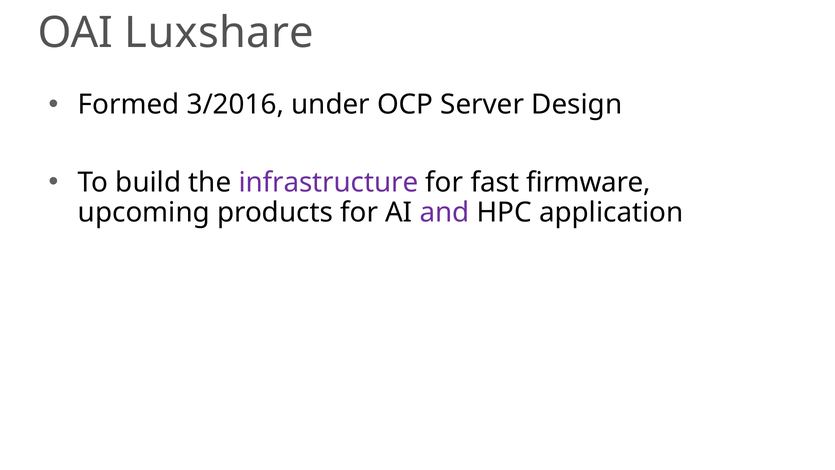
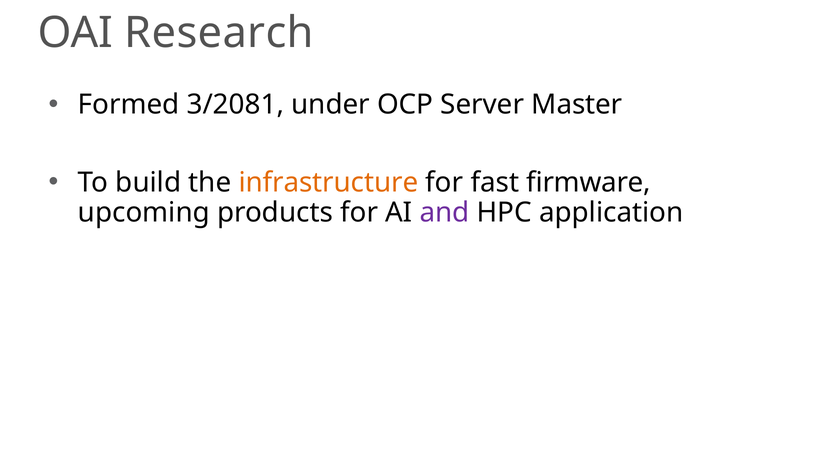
Luxshare: Luxshare -> Research (219, 33)
3/2016: 3/2016 -> 3/2081 (235, 105)
Design: Design -> Master (577, 105)
infrastructure colour: purple -> orange (328, 182)
